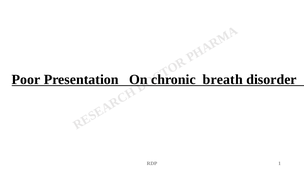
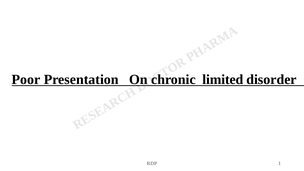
breath: breath -> limited (223, 80)
